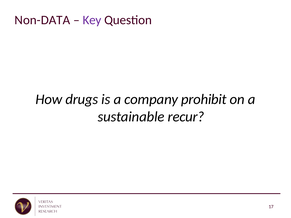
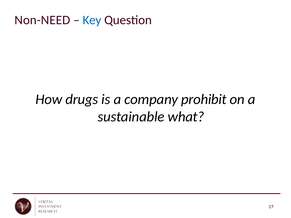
Non-DATA: Non-DATA -> Non-NEED (42, 20)
Key colour: purple -> blue (92, 20)
recur: recur -> what (186, 117)
